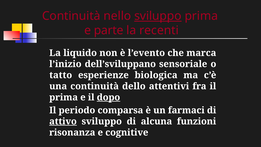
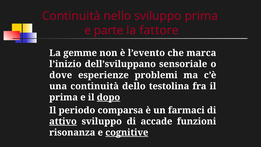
sviluppo underline: present -> none (158, 16)
recenti: recenti -> fattore (159, 30)
liquido: liquido -> gemme (80, 53)
tatto: tatto -> dove (61, 75)
biologica: biologica -> problemi (156, 75)
attentivi: attentivi -> testolina (169, 86)
alcuna: alcuna -> accade (156, 121)
cognitive underline: none -> present (127, 132)
